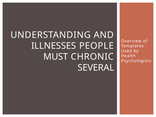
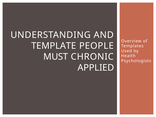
ILLNESSES: ILLNESSES -> TEMPLATE (54, 46)
SEVERAL: SEVERAL -> APPLIED (96, 68)
